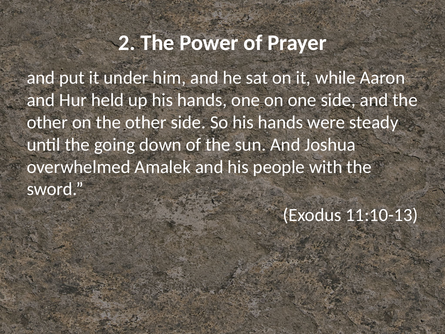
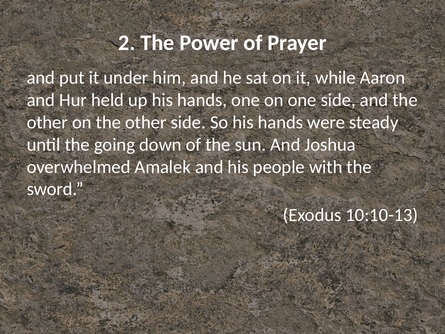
11:10-13: 11:10-13 -> 10:10-13 (382, 215)
